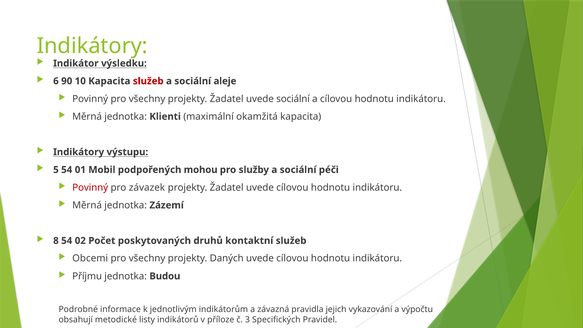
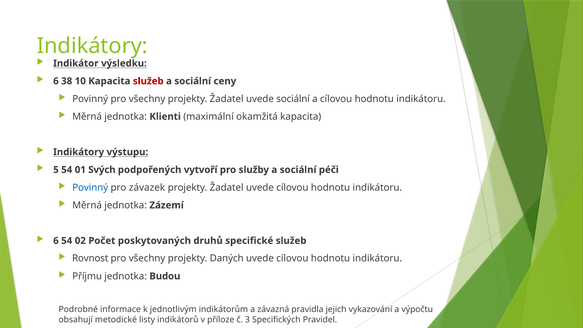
90: 90 -> 38 (67, 81)
aleje: aleje -> ceny (225, 81)
Mobil: Mobil -> Svých (102, 170)
mohou: mohou -> vytvoří (201, 170)
Povinný colour: red -> blue (90, 187)
8: 8 -> 6 (56, 241)
kontaktní: kontaktní -> specifické (249, 241)
Obcemi: Obcemi -> Rovnost (90, 258)
